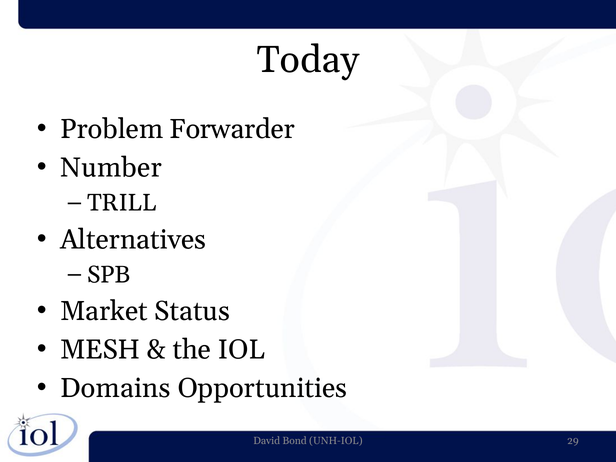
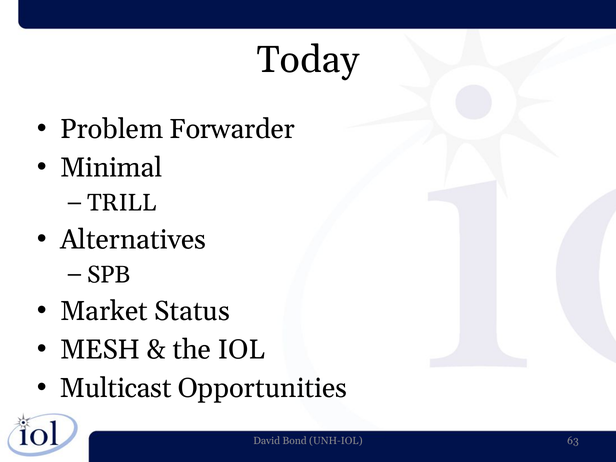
Number: Number -> Minimal (111, 168)
Domains: Domains -> Multicast (116, 388)
29: 29 -> 63 (573, 441)
